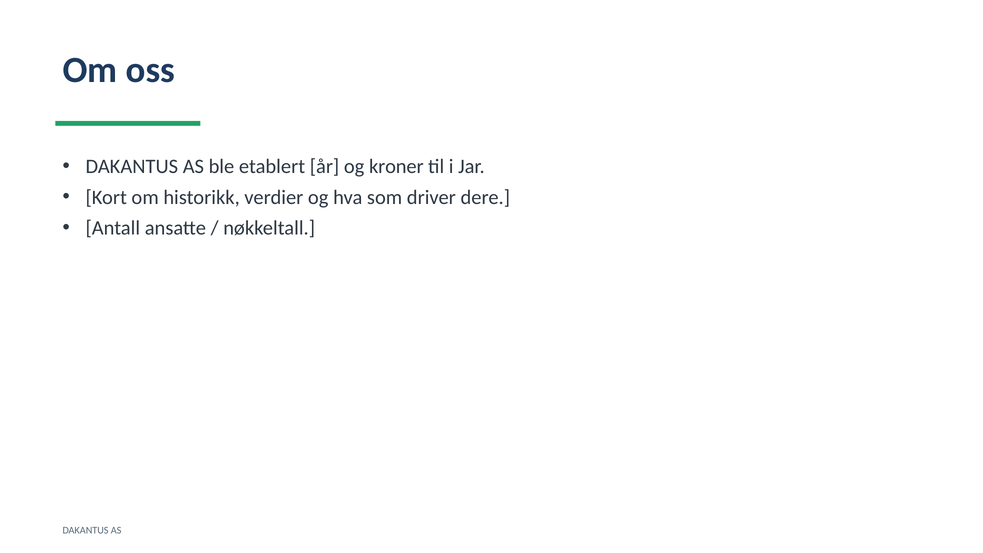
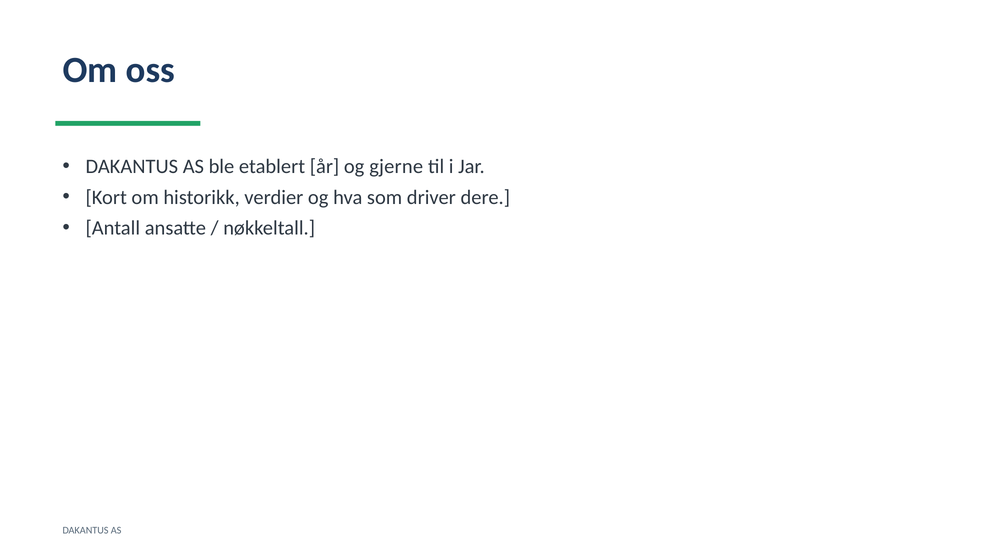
kroner: kroner -> gjerne (396, 166)
